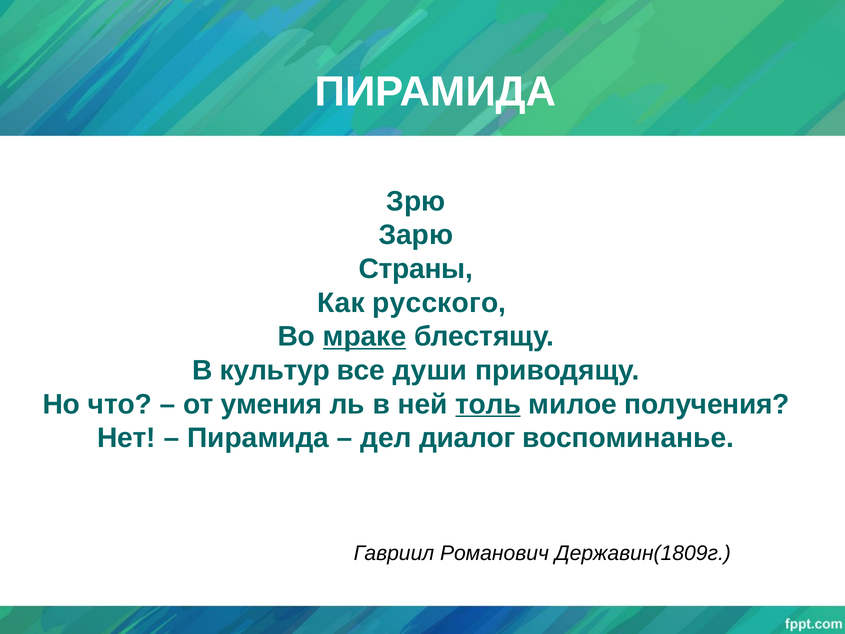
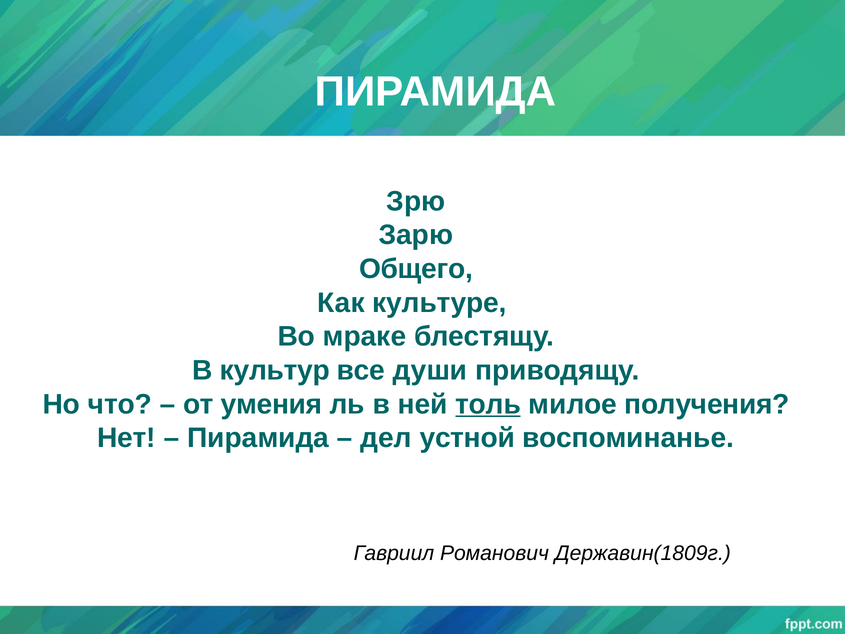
Страны: Страны -> Общего (416, 269)
русского: русского -> культуре (440, 303)
мраке underline: present -> none (365, 336)
диалог: диалог -> устной (467, 438)
